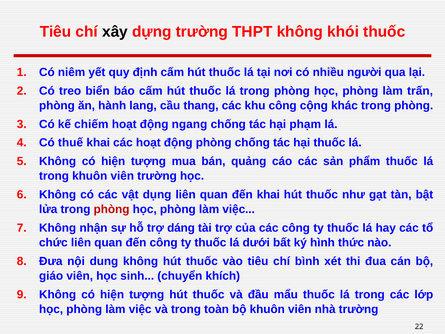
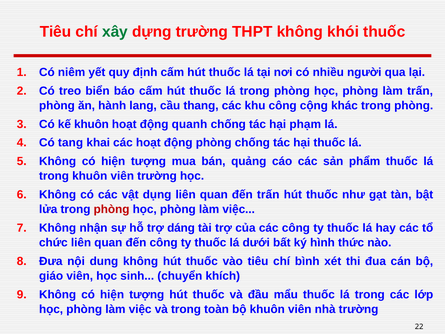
xây colour: black -> green (115, 32)
kế chiếm: chiếm -> khuôn (91, 124)
ngang: ngang -> quanh (189, 124)
thuế: thuế -> tang (71, 143)
đến khai: khai -> trấn (268, 194)
